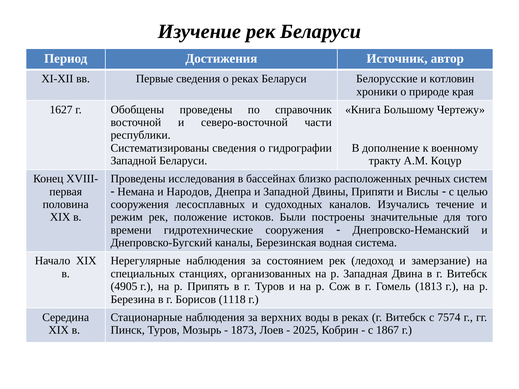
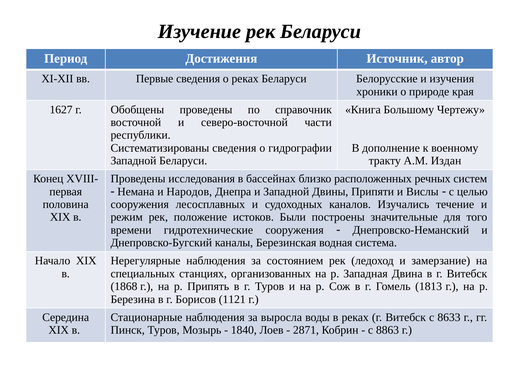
котловин: котловин -> изучения (452, 79)
Коцур: Коцур -> Издан (446, 161)
4905: 4905 -> 1868 (124, 287)
1118: 1118 -> 1121 (232, 299)
верхних: верхних -> выросла (281, 317)
7574: 7574 -> 8633 (449, 317)
1873: 1873 -> 1840 (244, 330)
2025: 2025 -> 2871 (306, 330)
1867: 1867 -> 8863 (388, 330)
